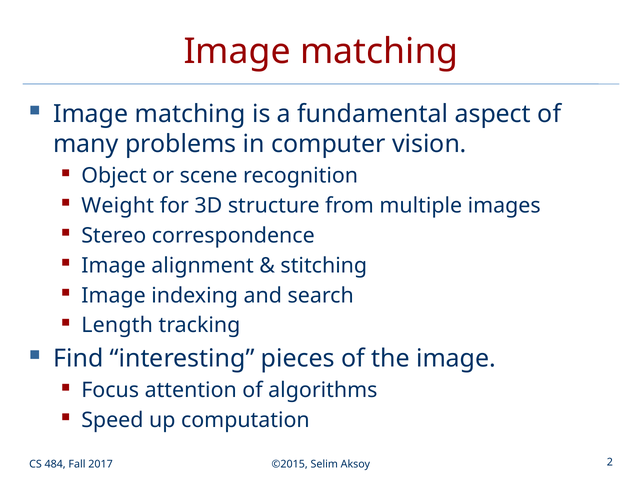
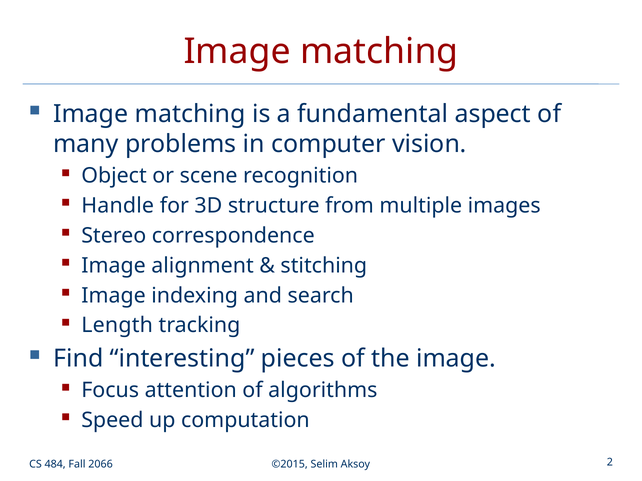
Weight: Weight -> Handle (118, 206)
2017: 2017 -> 2066 (101, 464)
